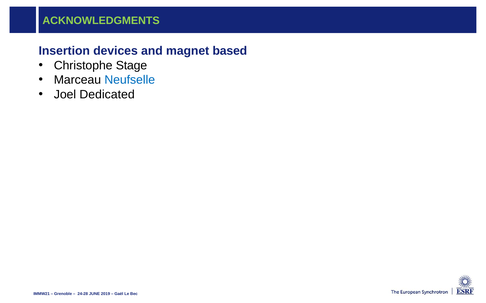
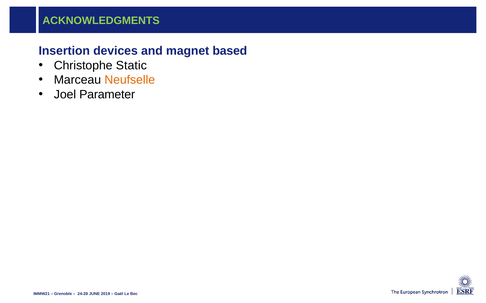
Stage: Stage -> Static (131, 66)
Neufselle colour: blue -> orange (130, 80)
Dedicated: Dedicated -> Parameter (107, 95)
